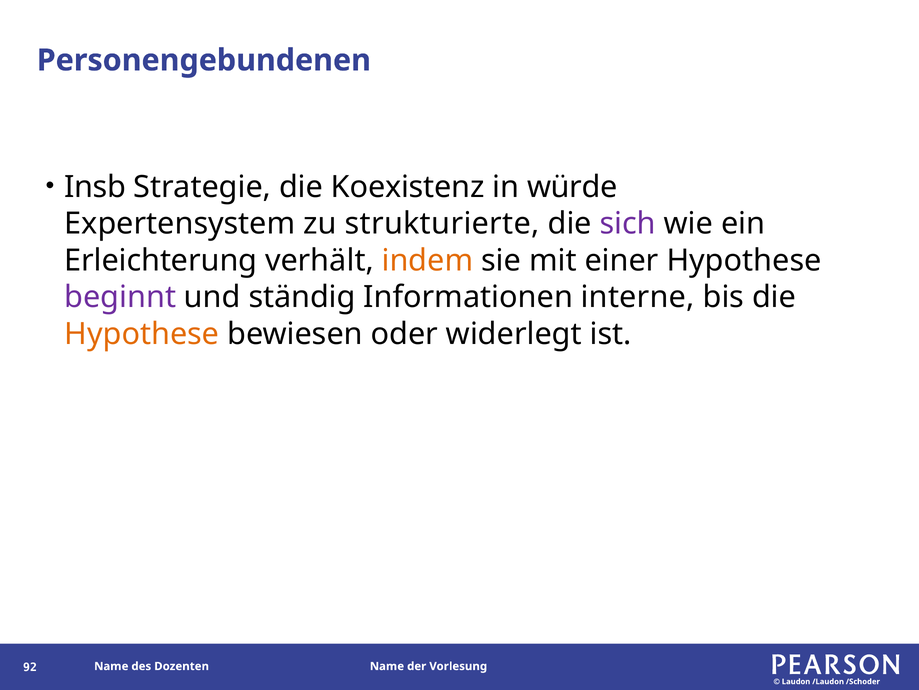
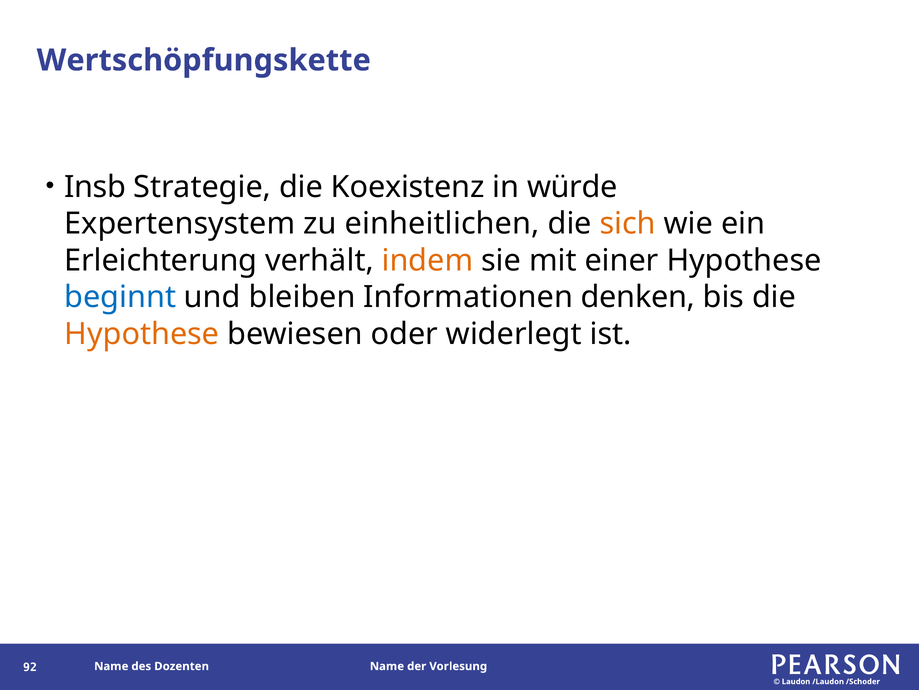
Personengebundenen: Personengebundenen -> Wertschöpfungskette (204, 60)
strukturierte: strukturierte -> einheitlichen (442, 223)
sich colour: purple -> orange (628, 223)
beginnt colour: purple -> blue (120, 297)
ständig: ständig -> bleiben (302, 297)
interne: interne -> denken (638, 297)
